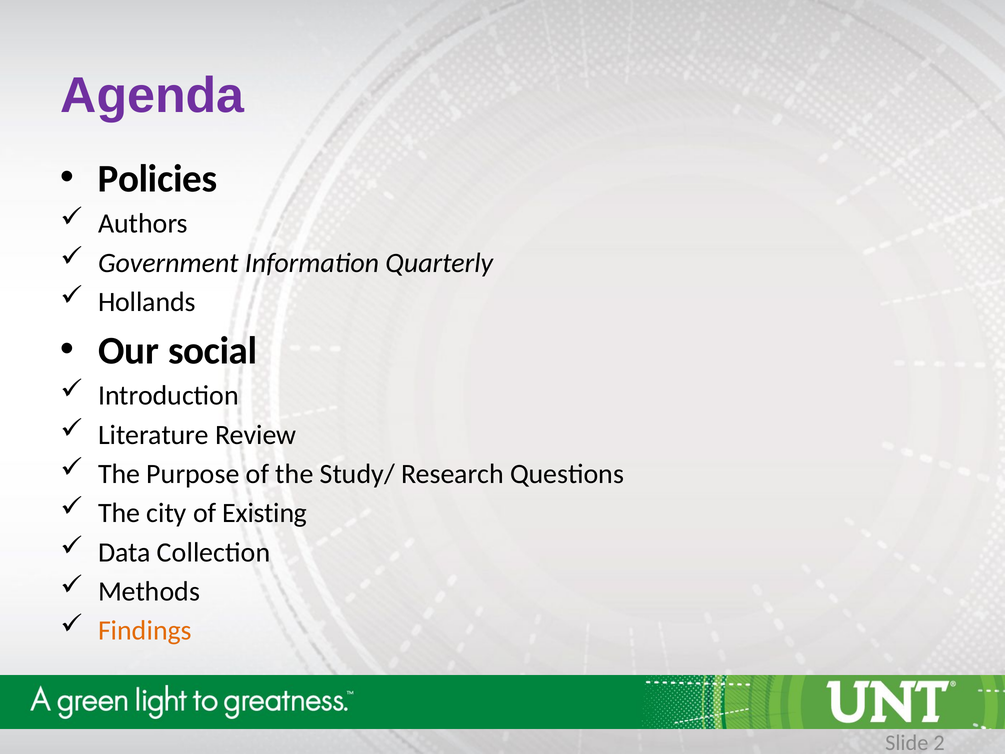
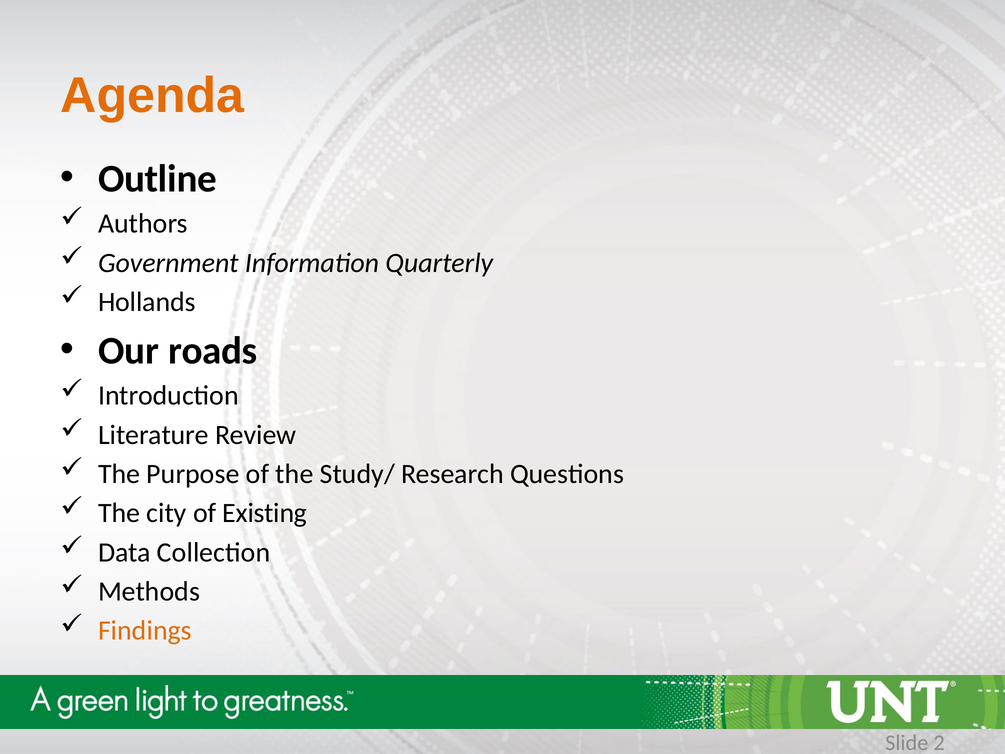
Agenda colour: purple -> orange (152, 96)
Policies: Policies -> Outline (157, 179)
social: social -> roads (213, 351)
